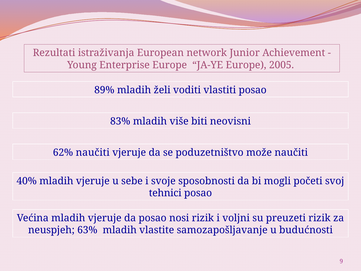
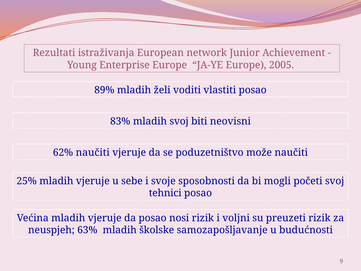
mladih više: više -> svoj (179, 121)
40%: 40% -> 25% (27, 181)
vlastite: vlastite -> školske (157, 230)
